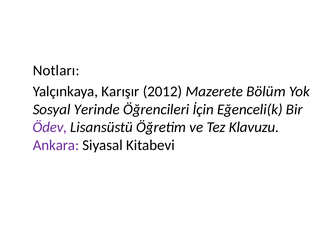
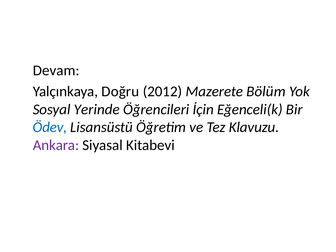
Notları: Notları -> Devam (56, 70)
Karışır: Karışır -> Doğru (120, 91)
Ödev colour: purple -> blue (50, 127)
